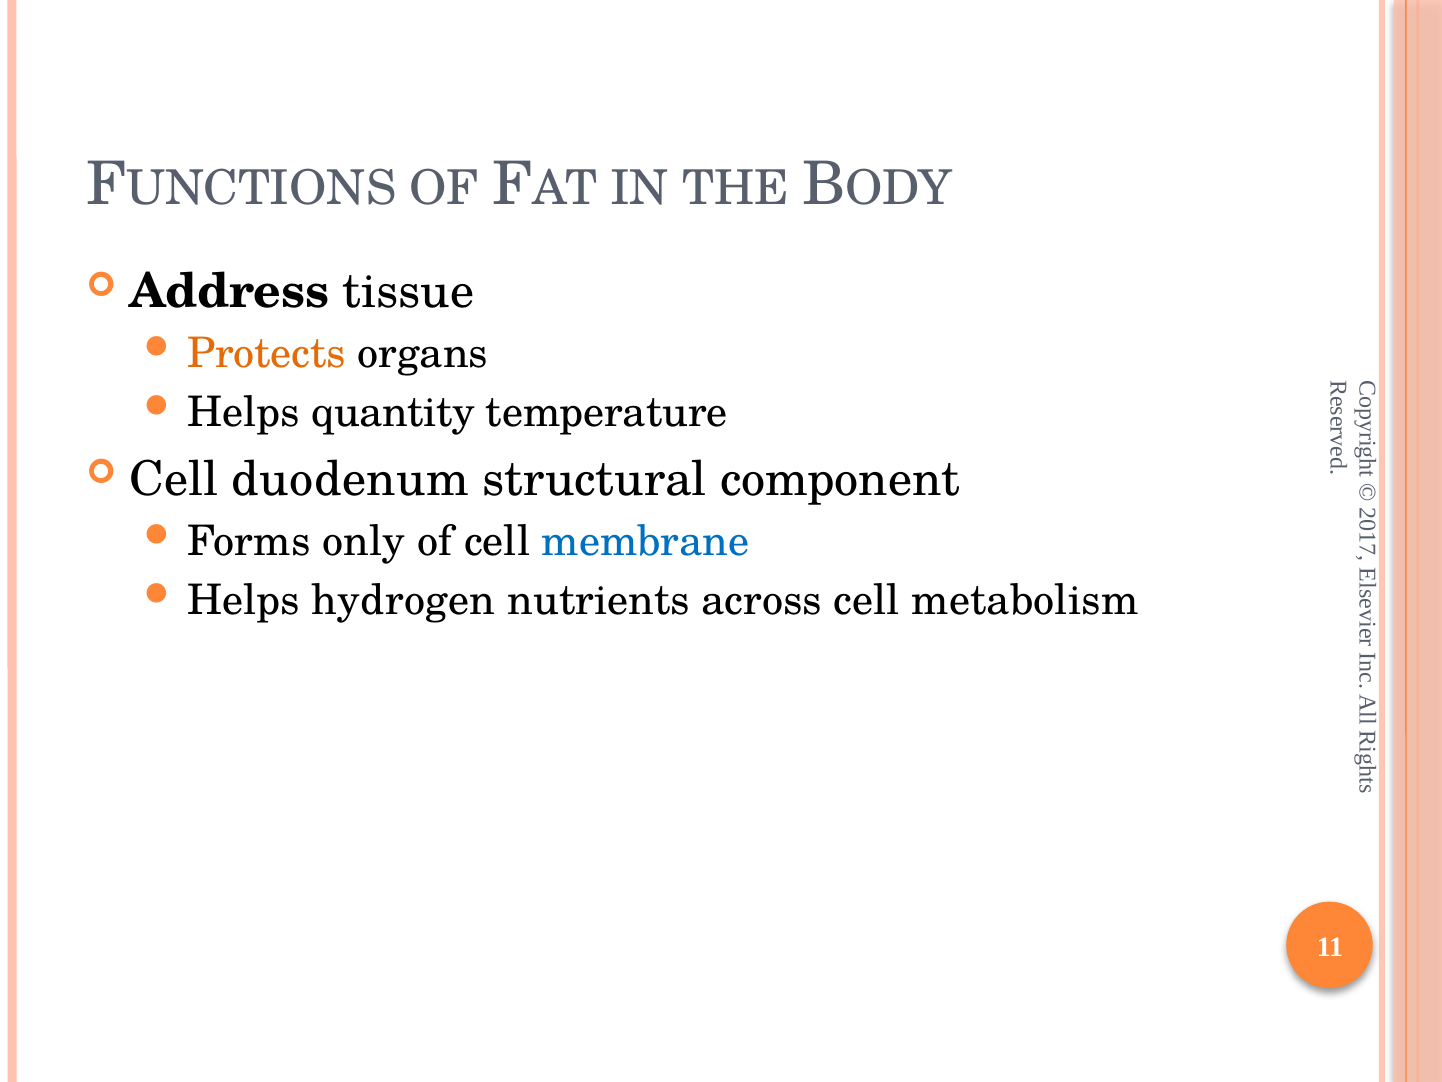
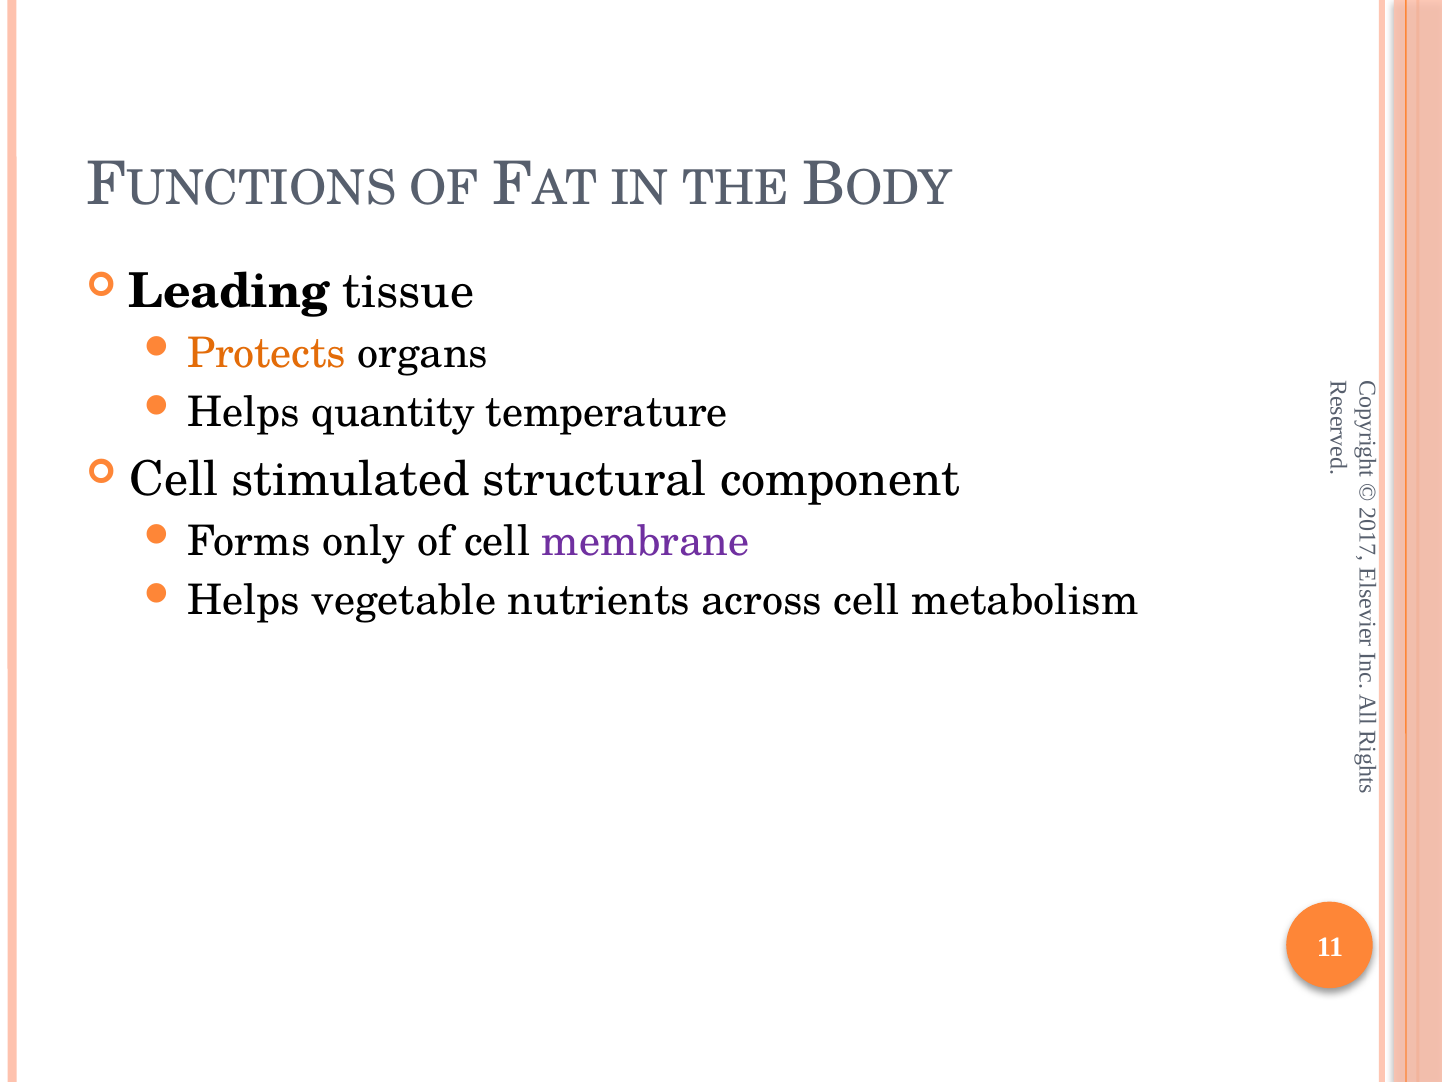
Address: Address -> Leading (229, 292)
duodenum: duodenum -> stimulated (351, 479)
membrane colour: blue -> purple (646, 541)
hydrogen: hydrogen -> vegetable (404, 600)
